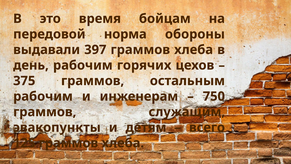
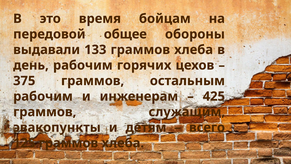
норма: норма -> общее (125, 34)
397: 397 -> 133 (95, 50)
750: 750 -> 425 (214, 96)
